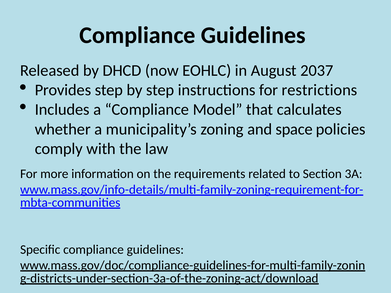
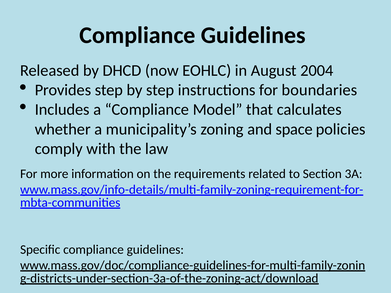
2037: 2037 -> 2004 (317, 71)
restrictions: restrictions -> boundaries (320, 90)
